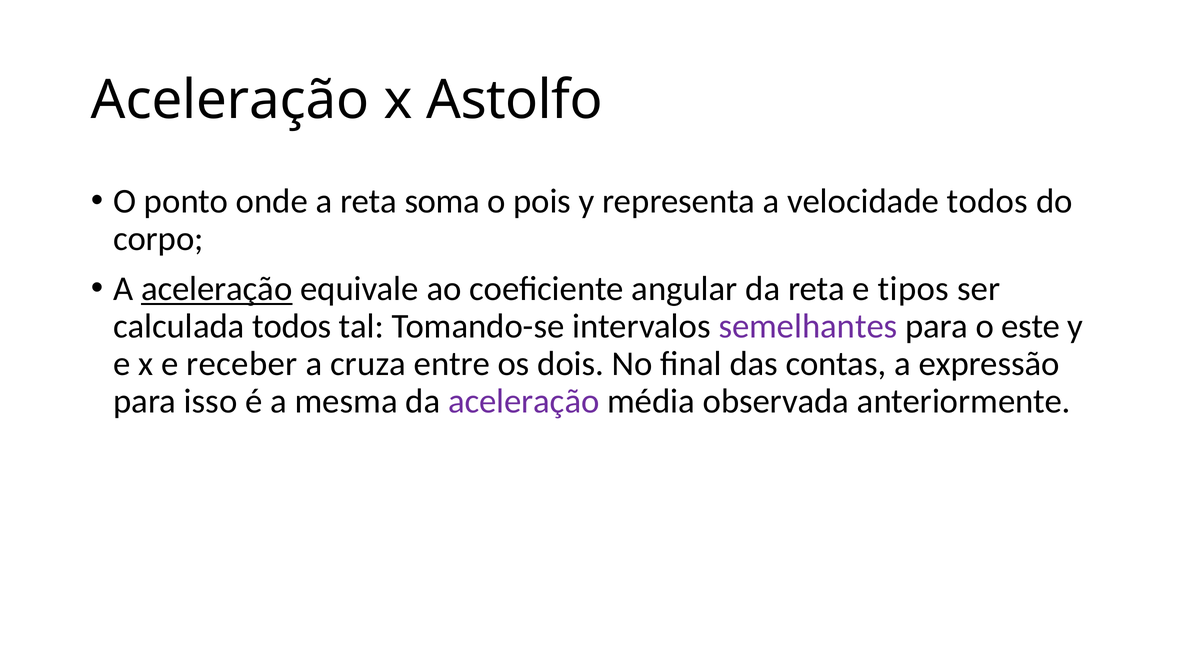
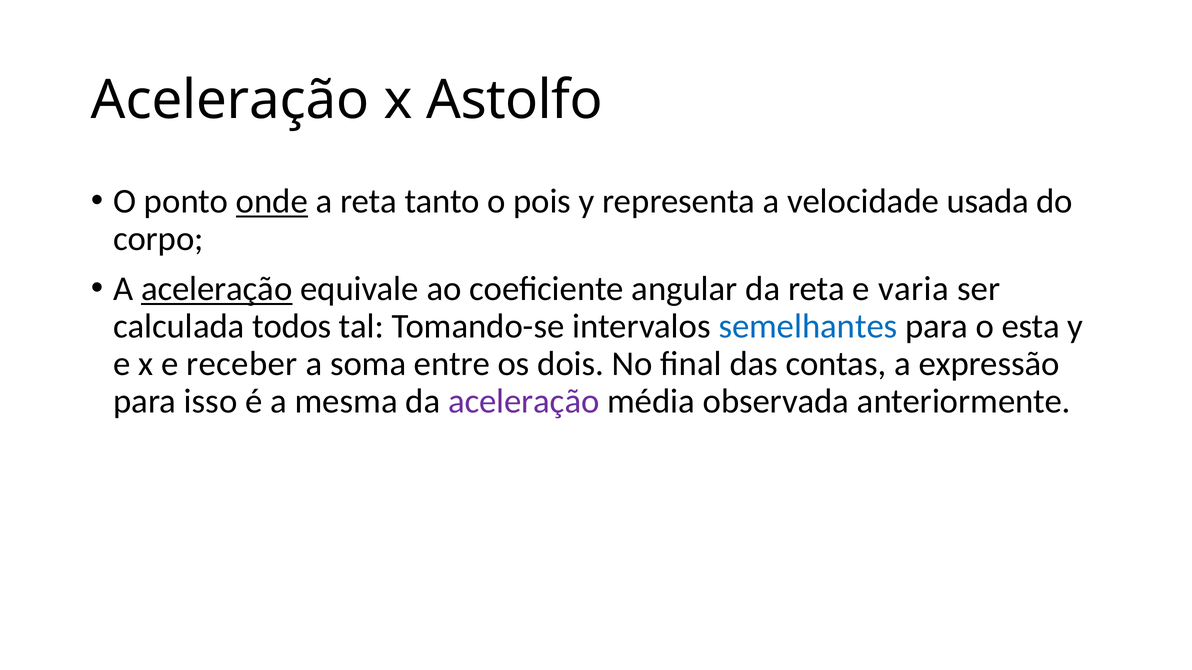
onde underline: none -> present (272, 202)
soma: soma -> tanto (442, 202)
velocidade todos: todos -> usada (988, 202)
tipos: tipos -> varia (913, 289)
semelhantes colour: purple -> blue (808, 327)
este: este -> esta (1031, 327)
cruza: cruza -> soma (368, 364)
